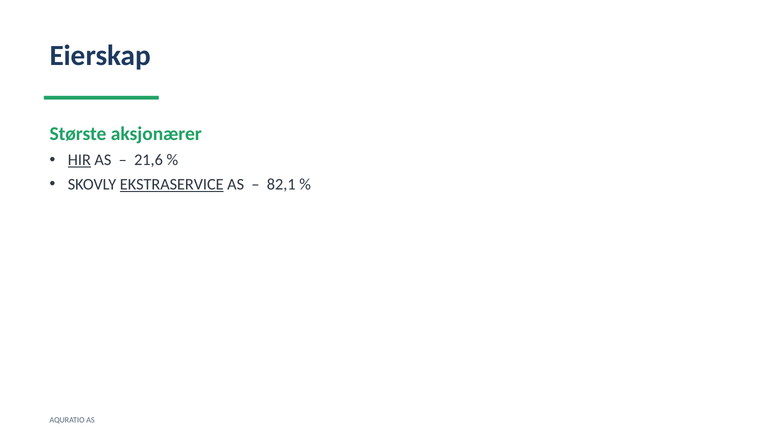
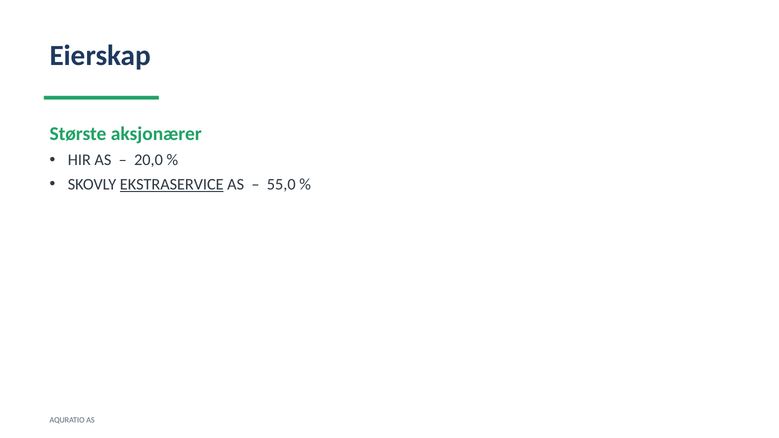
HIR underline: present -> none (79, 160)
21,6: 21,6 -> 20,0 (149, 160)
82,1: 82,1 -> 55,0 (281, 185)
